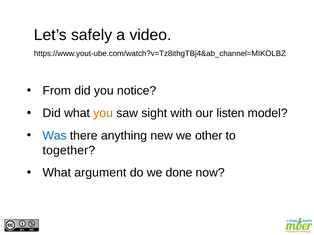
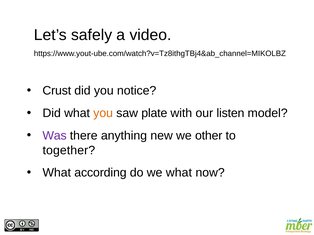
From: From -> Crust (57, 91)
sight: sight -> plate (154, 113)
Was colour: blue -> purple (55, 136)
argument: argument -> according (100, 173)
we done: done -> what (179, 173)
